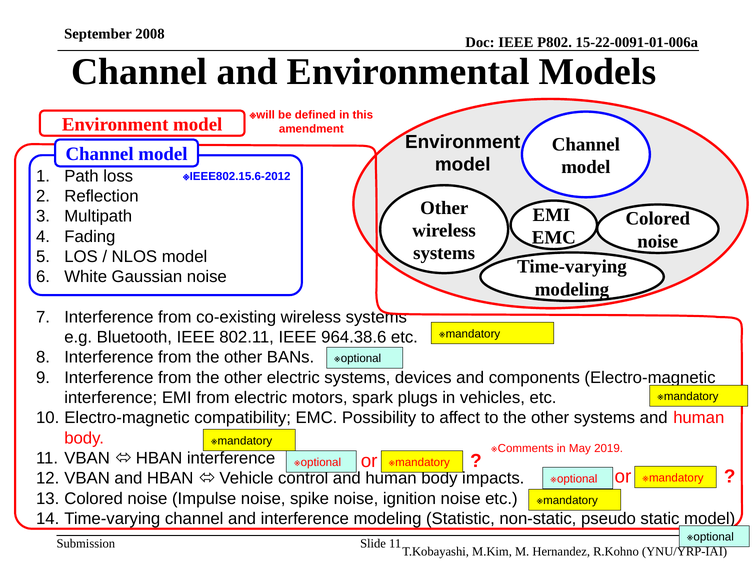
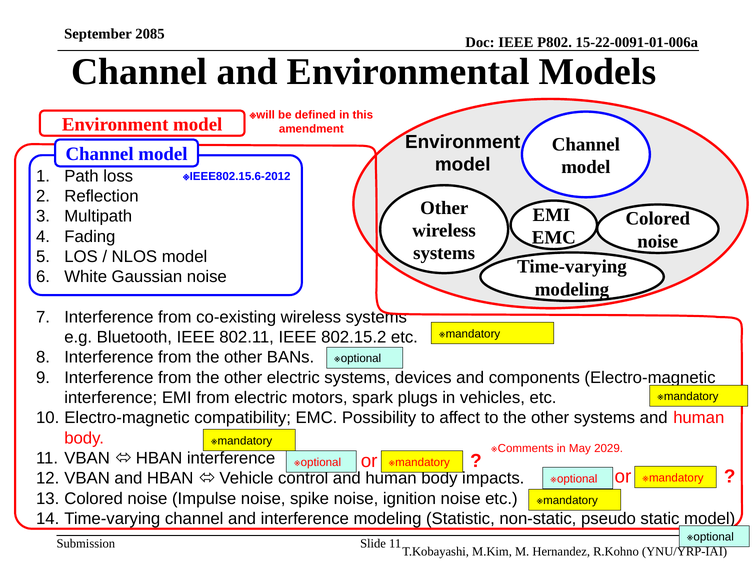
2008: 2008 -> 2085 (150, 34)
964.38.6: 964.38.6 -> 802.15.2 (354, 337)
2019: 2019 -> 2029 (609, 448)
